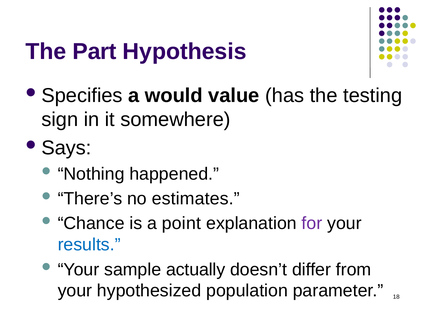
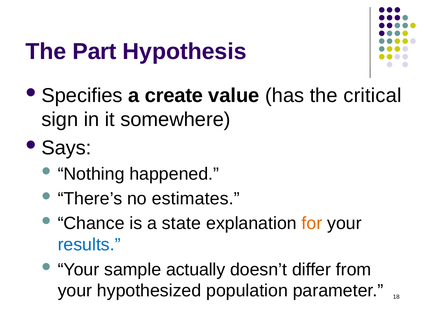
would: would -> create (174, 95)
testing: testing -> critical (373, 95)
point: point -> state (181, 223)
for colour: purple -> orange (312, 223)
